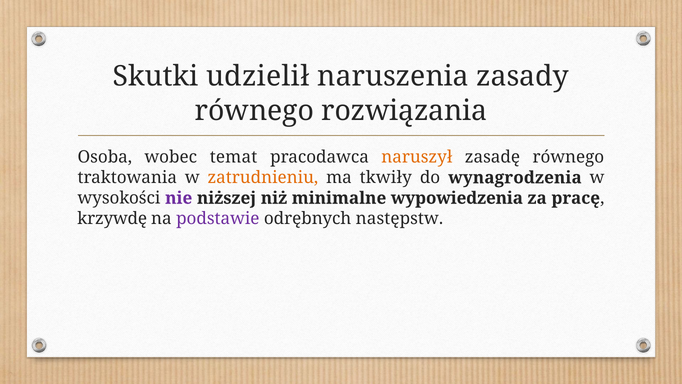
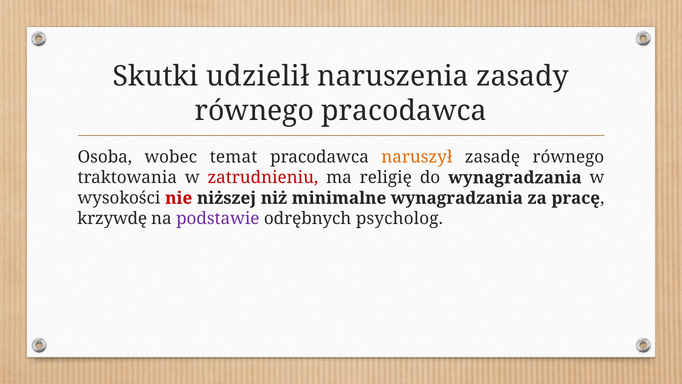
równego rozwiązania: rozwiązania -> pracodawca (404, 111)
zatrudnieniu colour: orange -> red (263, 177)
tkwiły: tkwiły -> religię (386, 177)
do wynagrodzenia: wynagrodzenia -> wynagradzania (515, 177)
nie colour: purple -> red (179, 198)
minimalne wypowiedzenia: wypowiedzenia -> wynagradzania (457, 198)
następstw: następstw -> psycholog (399, 218)
